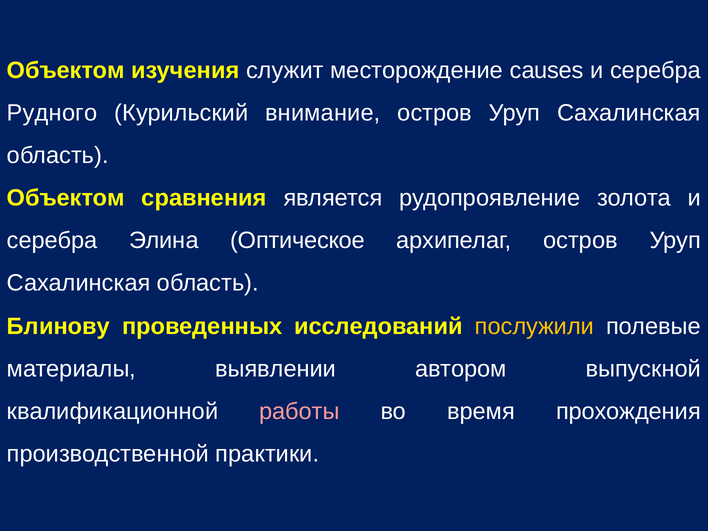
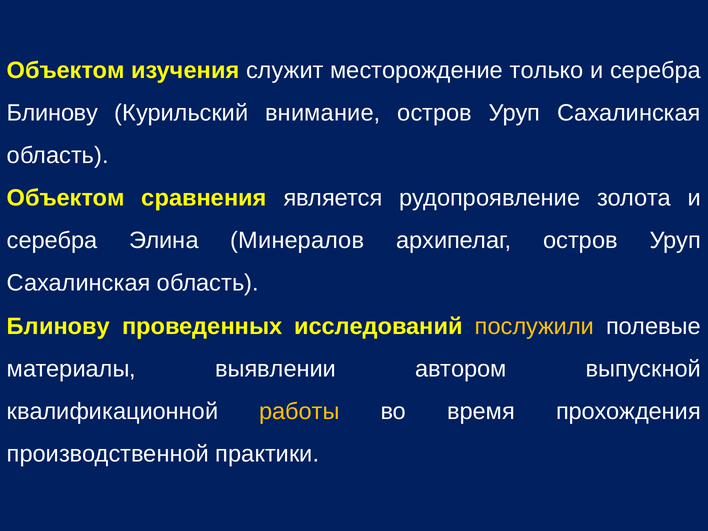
causes: causes -> только (547, 70)
Рудного: Рудного -> Блинову (52, 113)
Оптическое: Оптическое -> Минералов (297, 240)
работы colour: pink -> yellow (300, 411)
